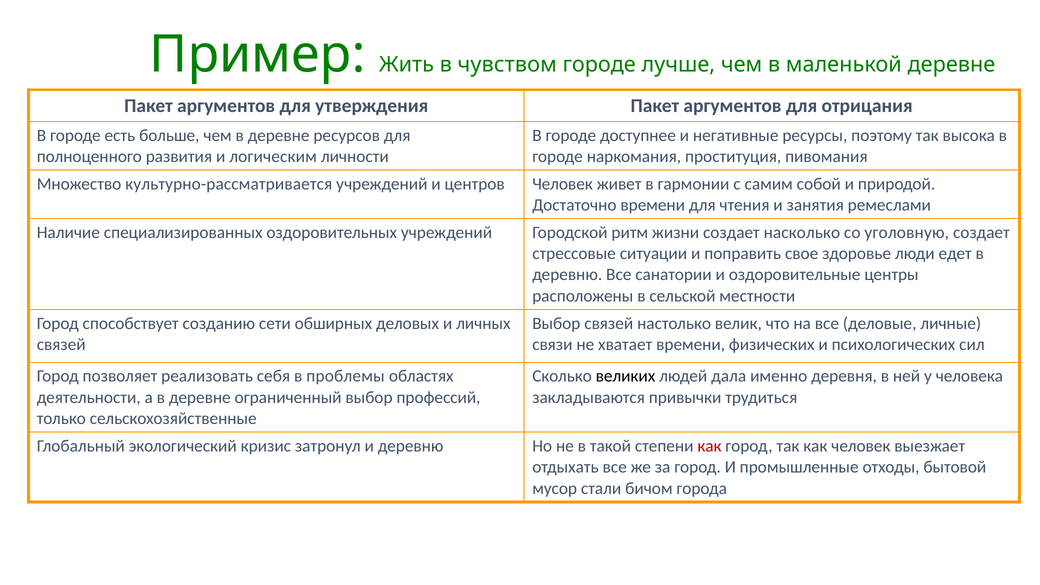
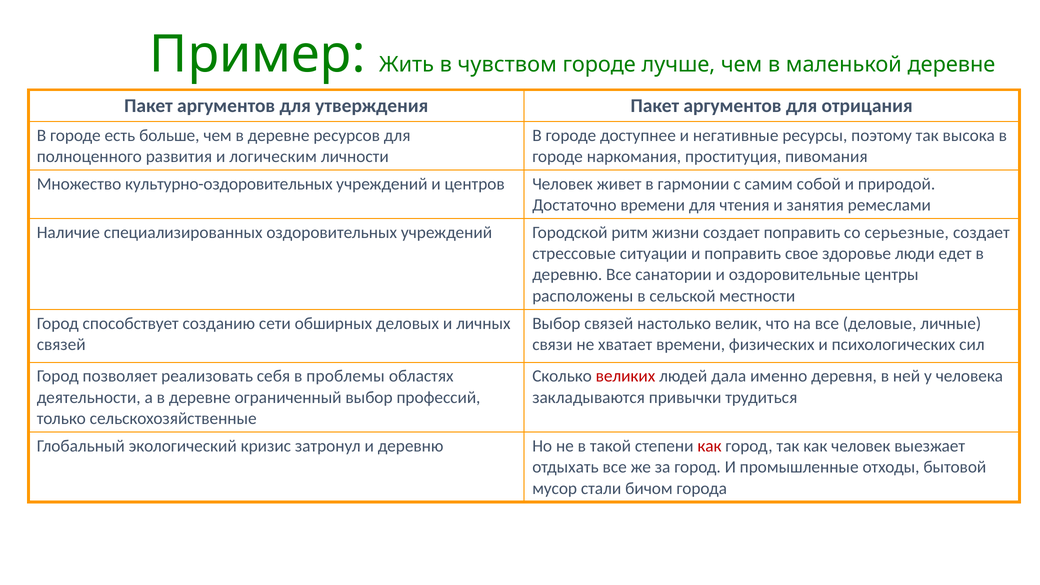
культурно-рассматривается: культурно-рассматривается -> культурно-оздоровительных (229, 184)
создает насколько: насколько -> поправить (802, 232)
уголовную: уголовную -> серьезные (907, 232)
великих colour: black -> red (625, 376)
